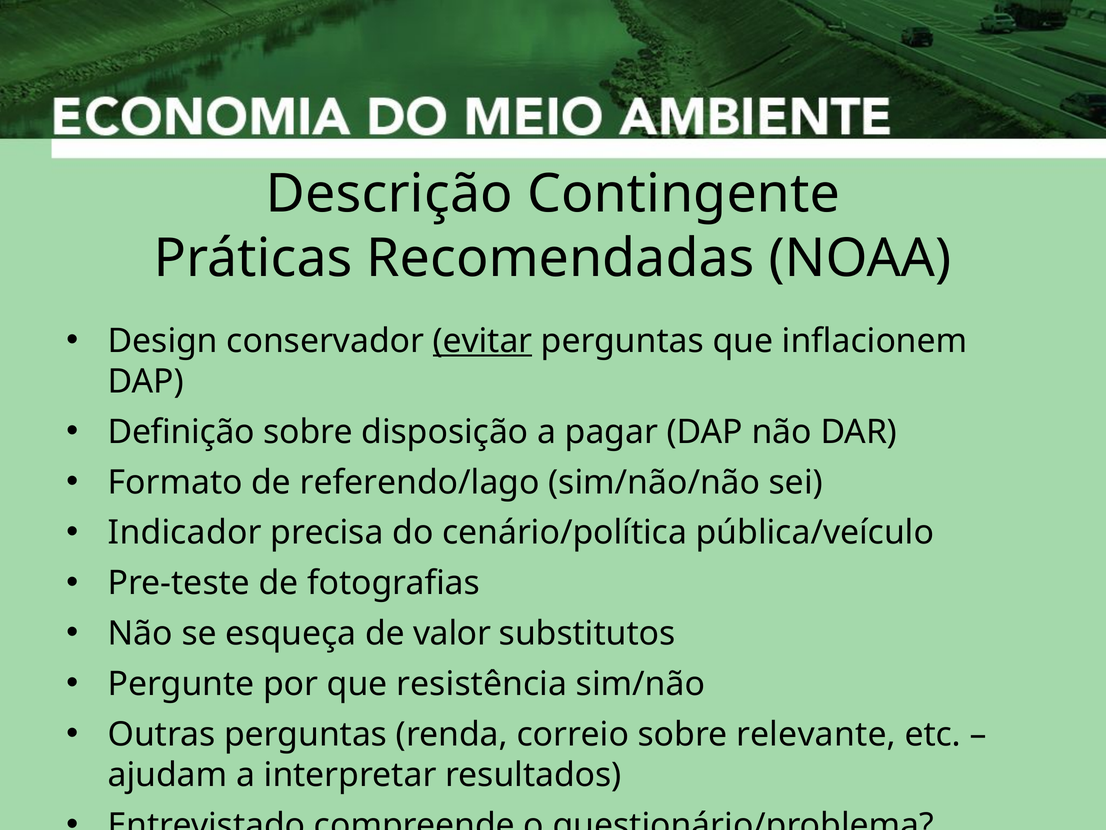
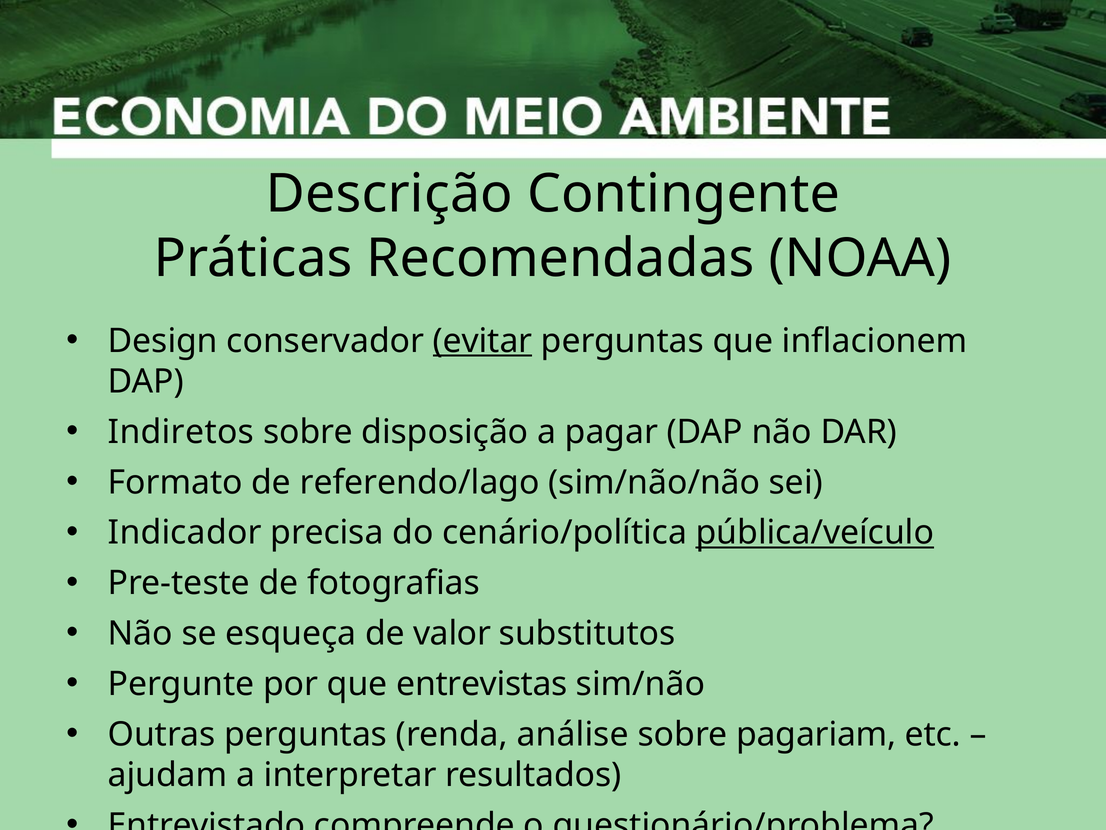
Definição: Definição -> Indiretos (181, 432)
pública/veículo underline: none -> present (815, 532)
resistência: resistência -> entrevistas (482, 684)
correio: correio -> análise (573, 734)
relevante: relevante -> pagariam (816, 734)
